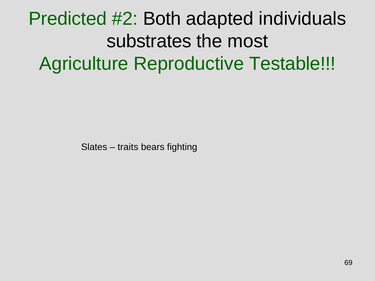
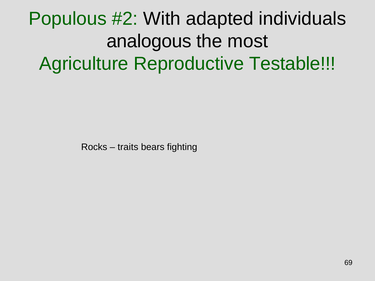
Predicted: Predicted -> Populous (68, 19)
Both: Both -> With (162, 19)
substrates: substrates -> analogous (149, 41)
Slates: Slates -> Rocks (94, 147)
